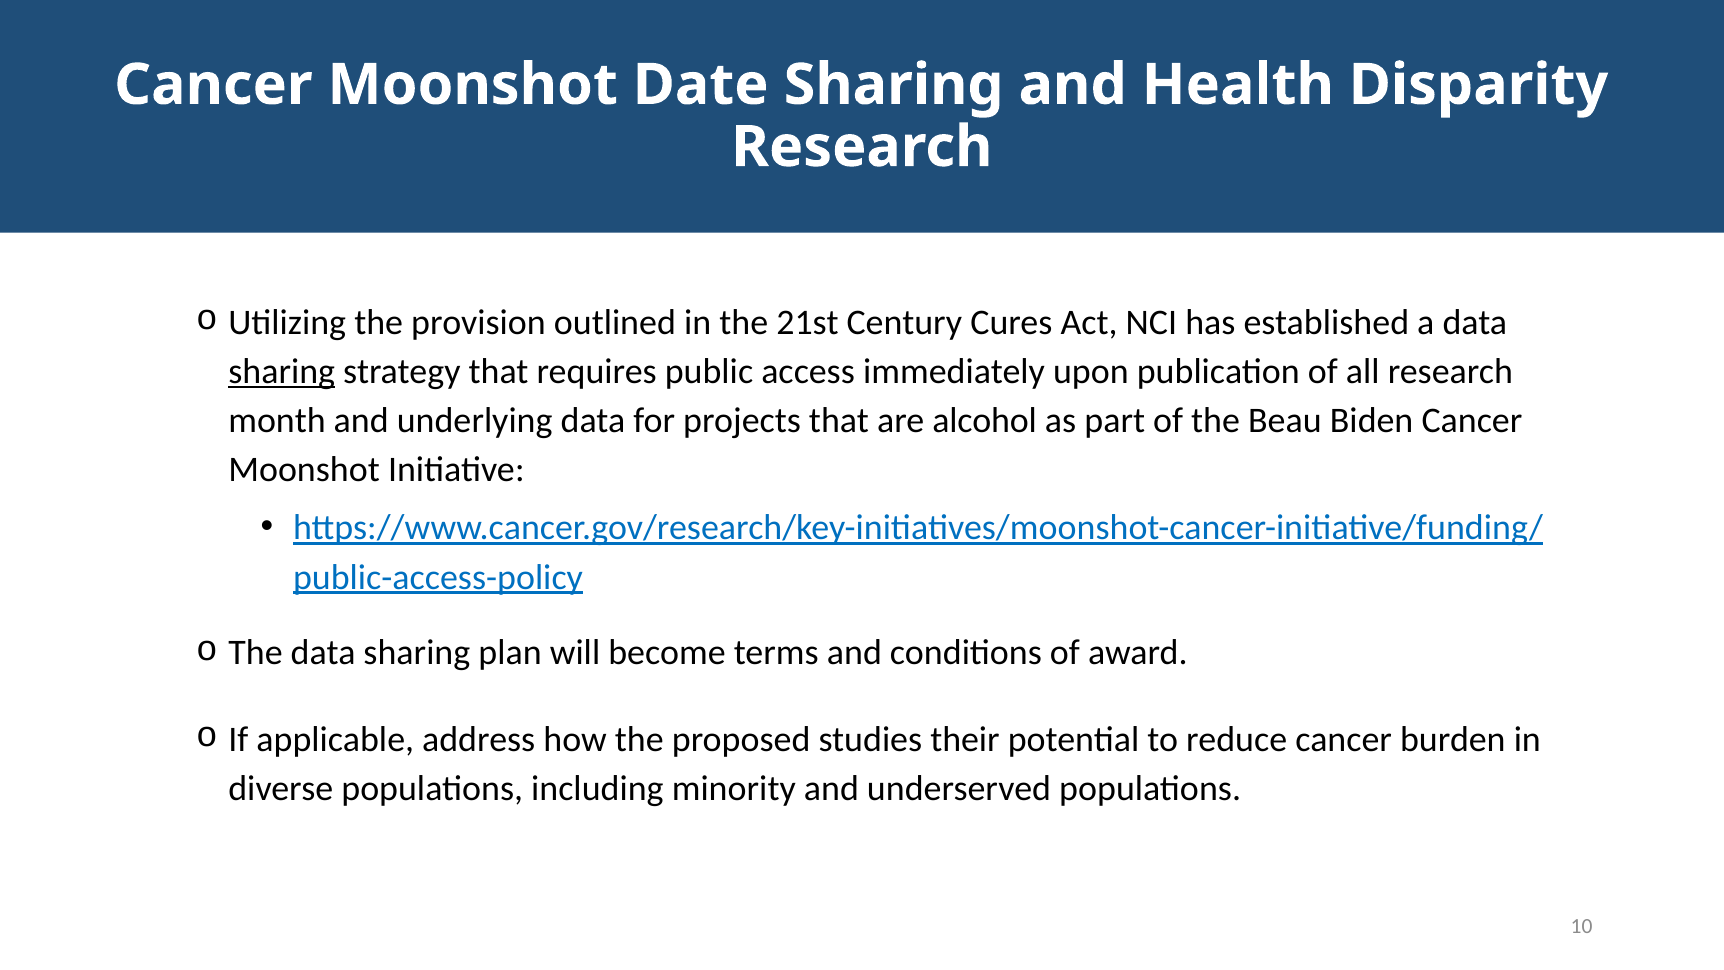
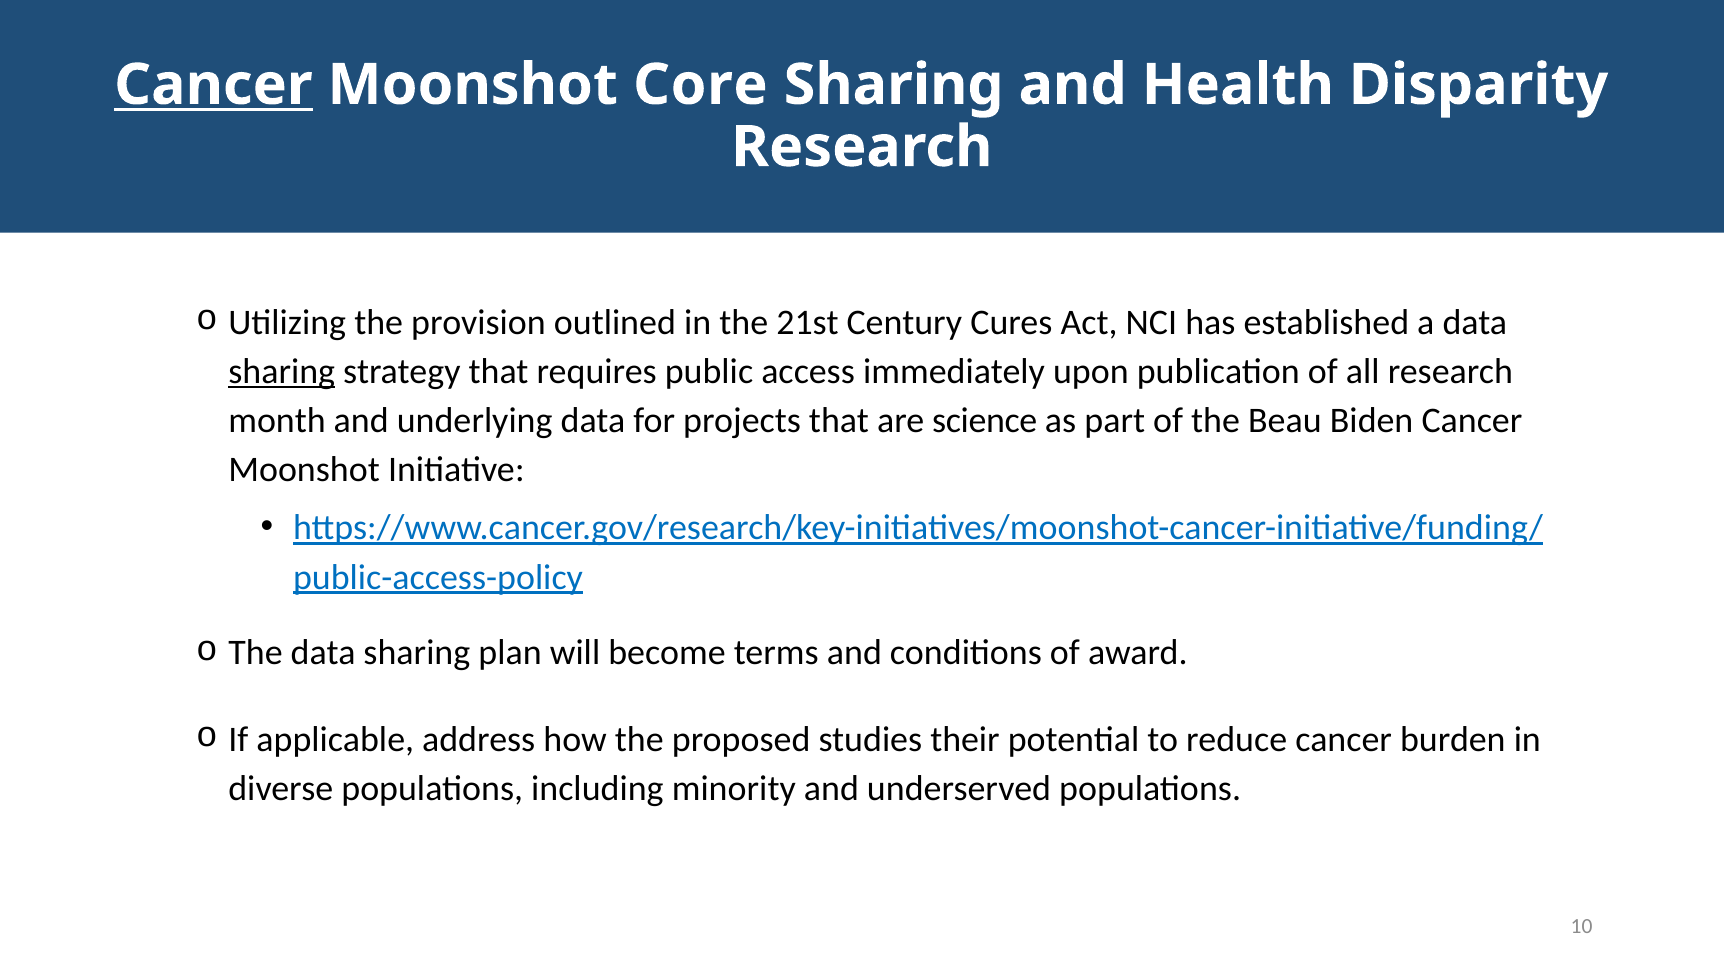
Cancer underline: none -> present (213, 85)
Date: Date -> Core (700, 85)
alcohol: alcohol -> science (985, 421)
